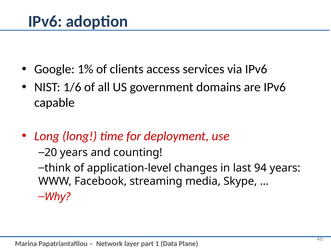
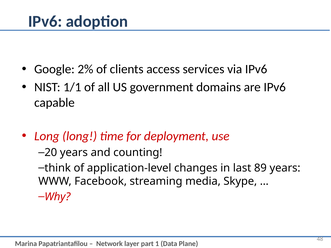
1%: 1% -> 2% (85, 69)
1/6: 1/6 -> 1/1 (72, 87)
94: 94 -> 89 (260, 168)
